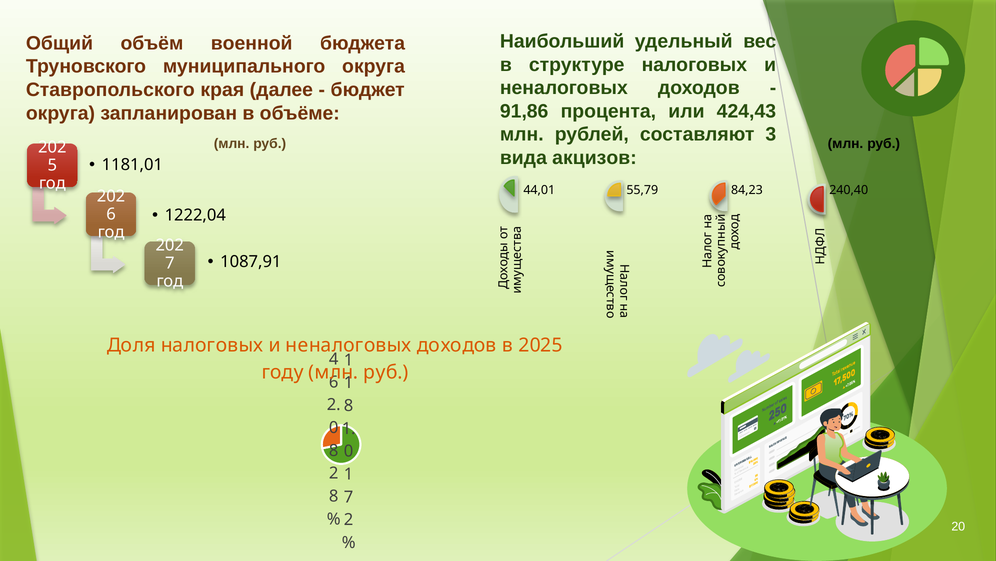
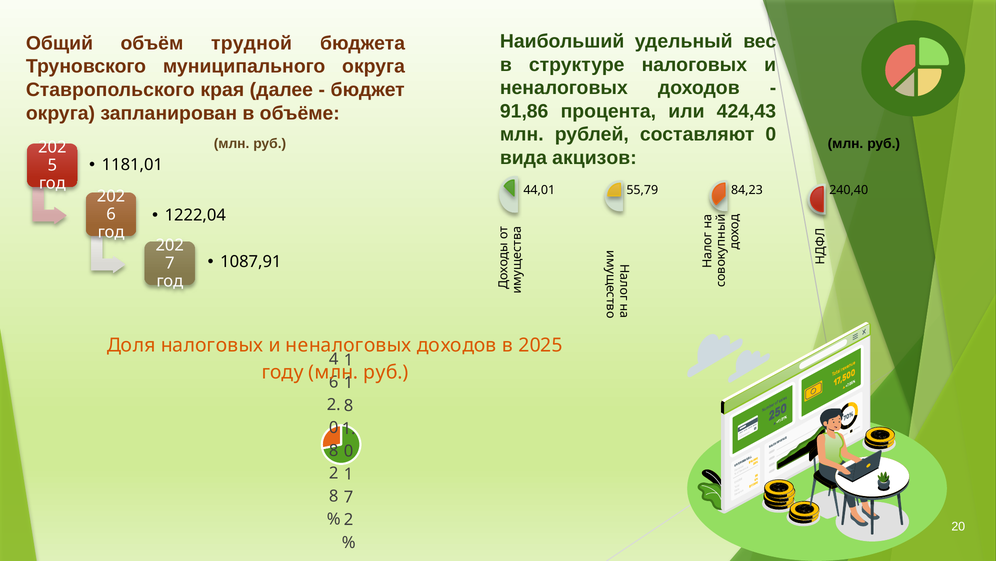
военной: военной -> трудной (252, 43)
составляют 3: 3 -> 0 (771, 134)
